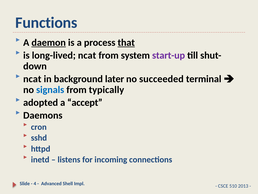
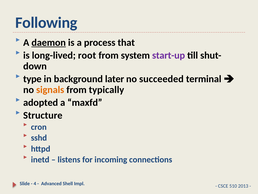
Functions: Functions -> Following (46, 23)
that underline: present -> none (126, 42)
long-lived ncat: ncat -> root (87, 55)
ncat: ncat -> type (32, 79)
signals colour: blue -> orange (50, 90)
accept: accept -> maxfd (85, 102)
Daemons: Daemons -> Structure (43, 115)
